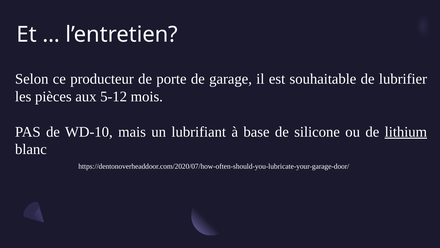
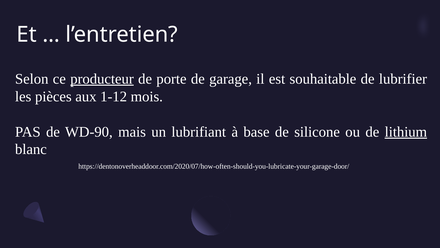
producteur underline: none -> present (102, 79)
5-12: 5-12 -> 1-12 (114, 96)
WD-10: WD-10 -> WD-90 (89, 132)
